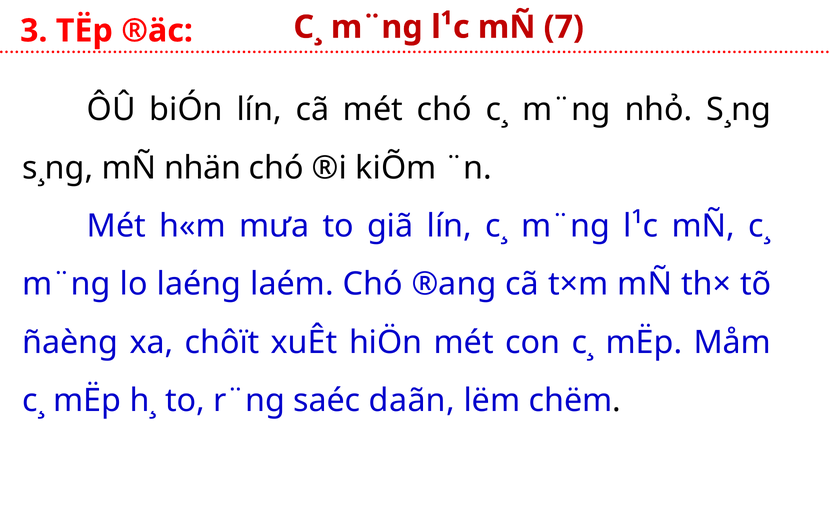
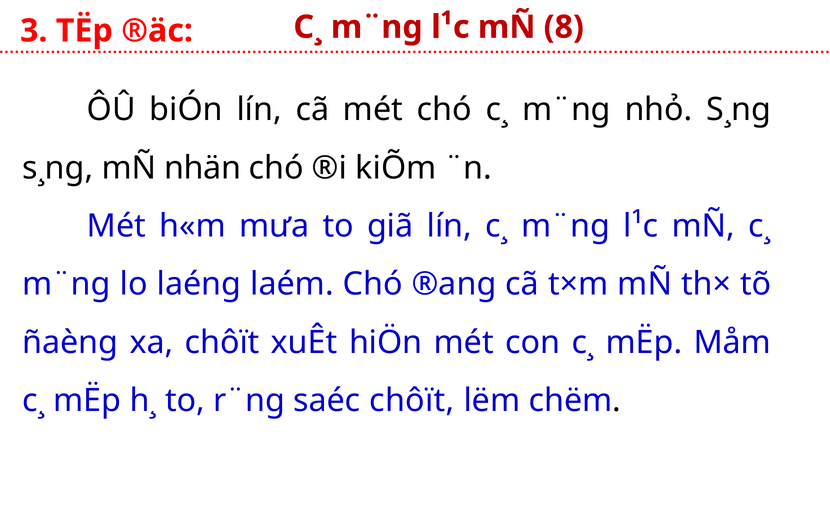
7: 7 -> 8 (564, 27)
saéc daãn: daãn -> chôït (412, 400)
